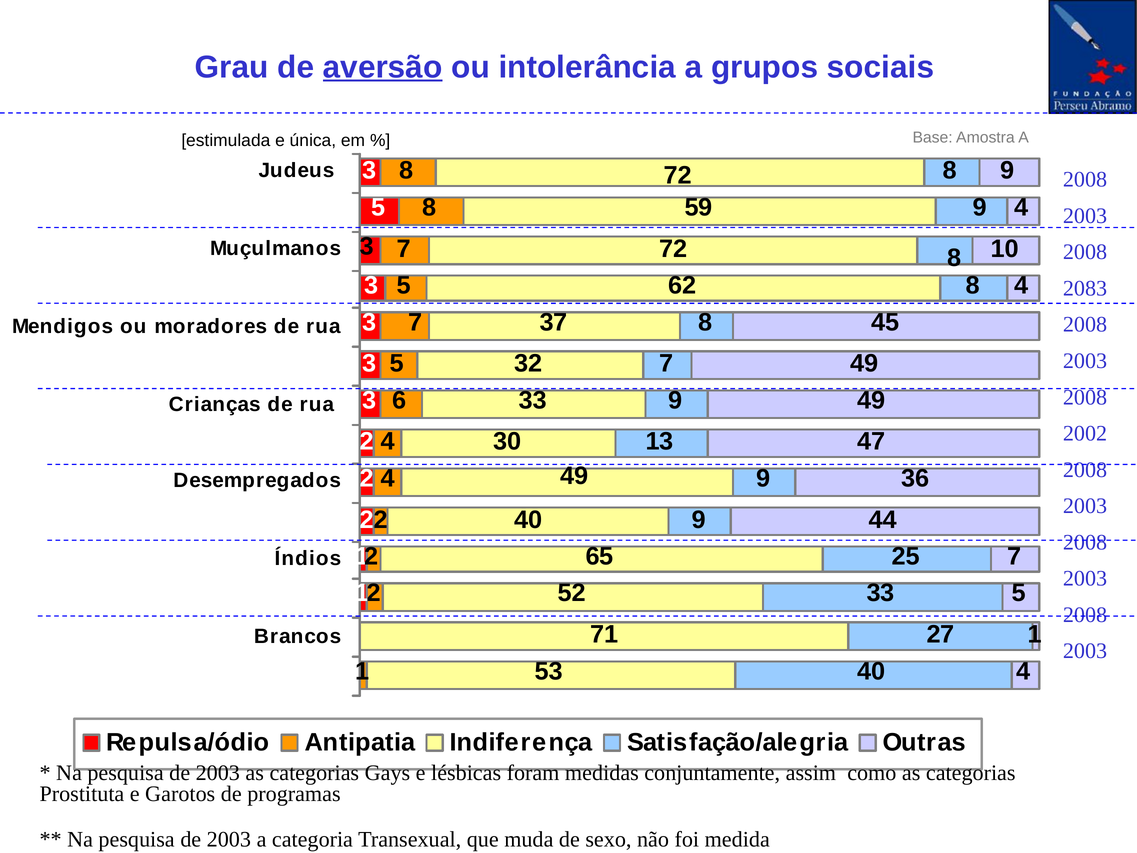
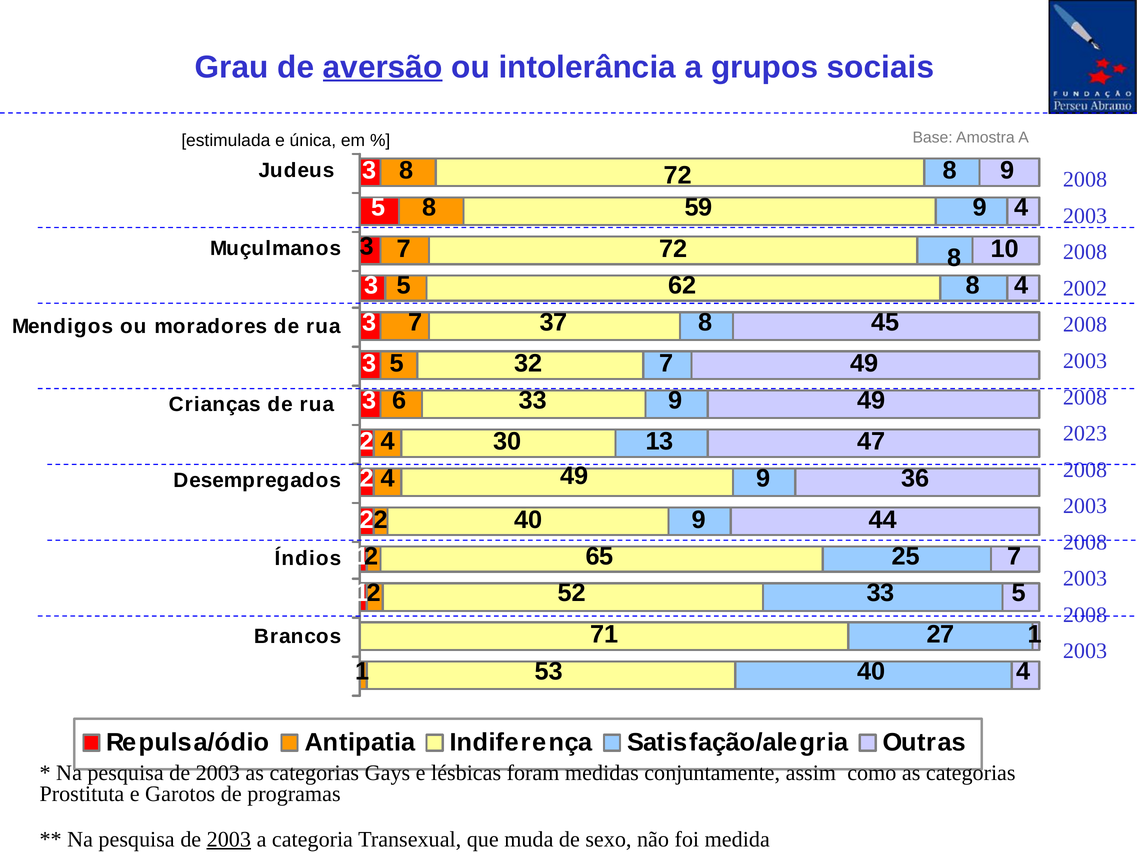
2083: 2083 -> 2002 (1085, 288)
2002: 2002 -> 2023 (1085, 433)
2003 underline: none -> present (229, 839)
